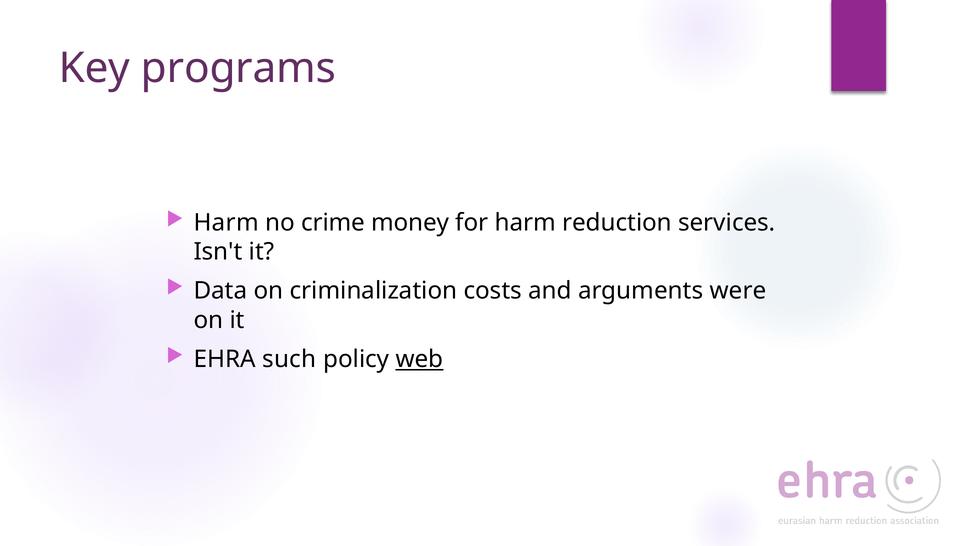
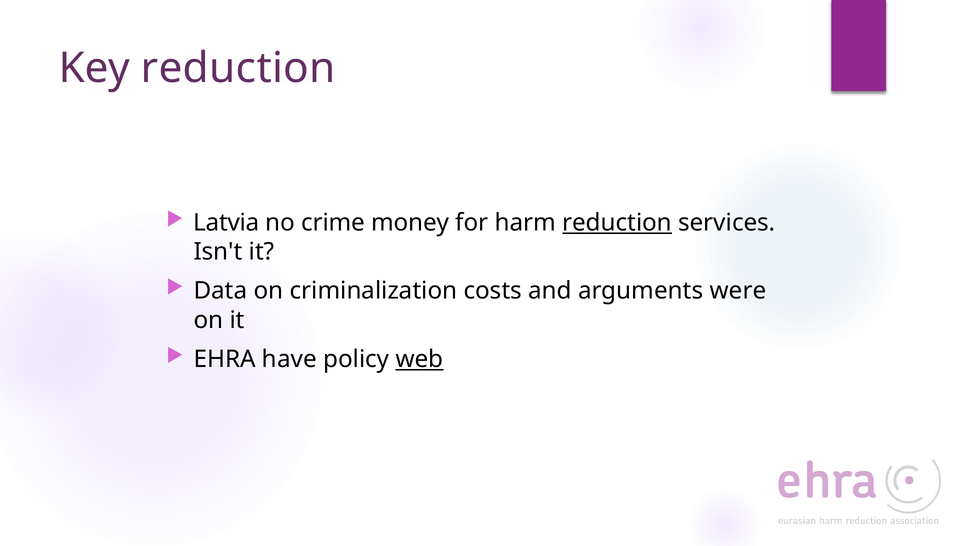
Key programs: programs -> reduction (238, 68)
Harm: Harm -> Latvia (226, 223)
reduction underline: none -> present (617, 223)
such: such -> have (289, 359)
